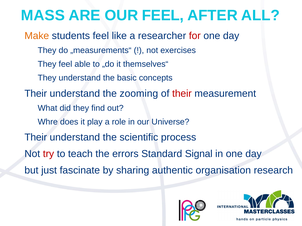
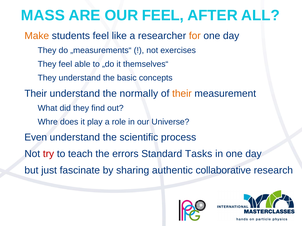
for colour: red -> orange (195, 36)
zooming: zooming -> normally (139, 94)
their colour: red -> orange (182, 94)
Their: Their -> Even (36, 138)
Signal: Signal -> Tasks (199, 154)
organisation: organisation -> collaborative (223, 171)
